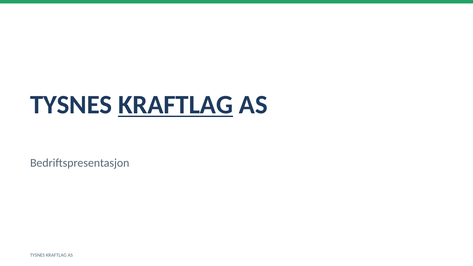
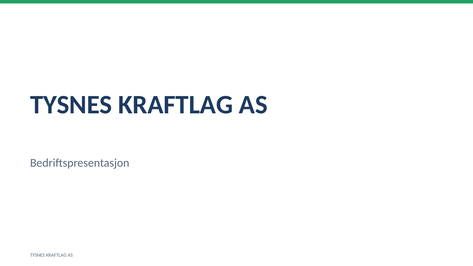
KRAFTLAG underline: present -> none (176, 105)
